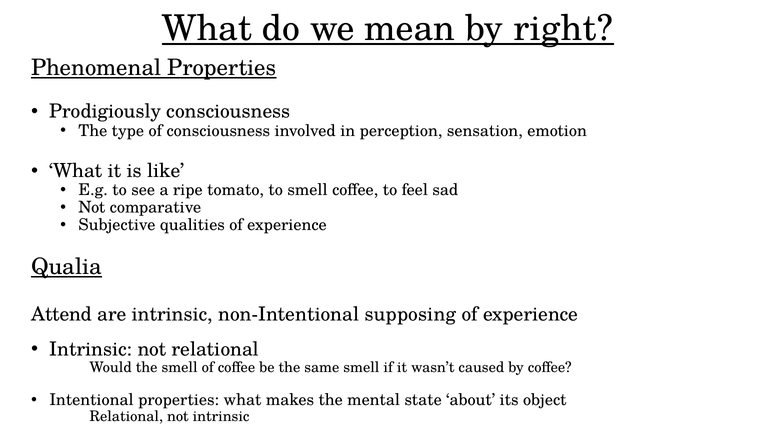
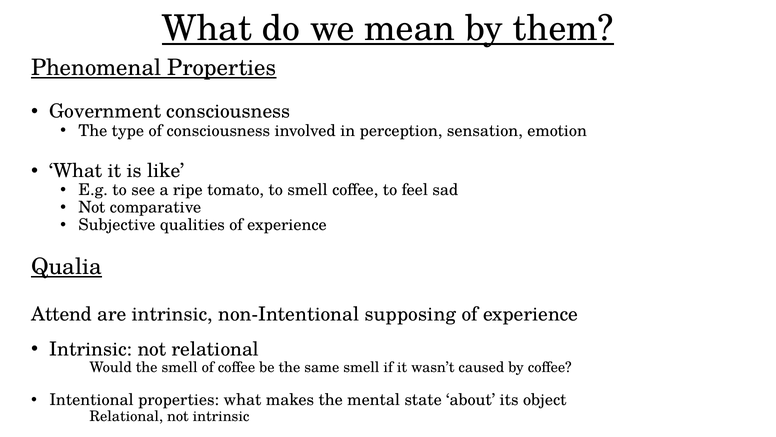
right: right -> them (563, 29)
Prodigiously: Prodigiously -> Government (105, 111)
